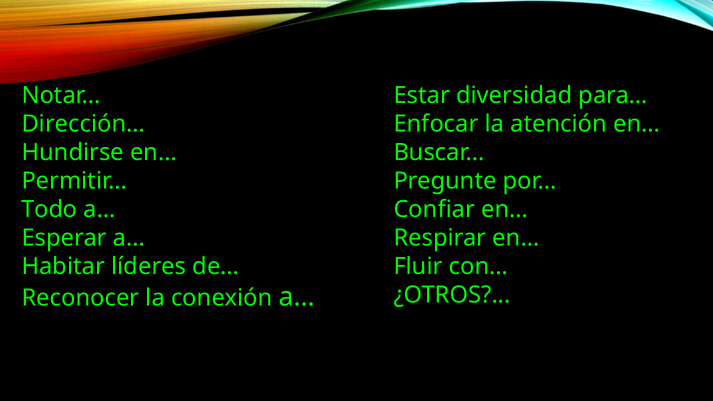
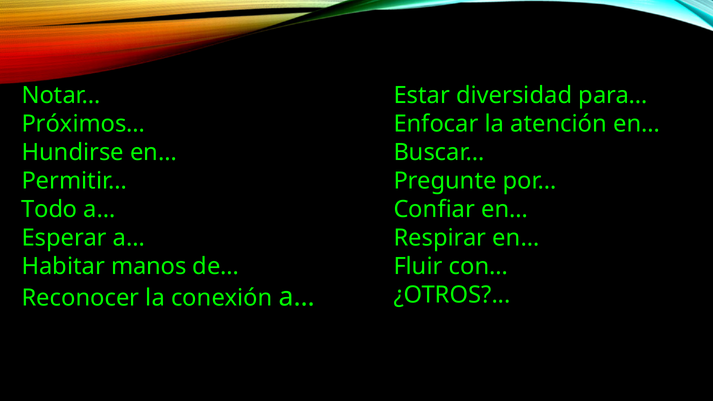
Dirección…: Dirección… -> Próximos… (83, 124)
líderes: líderes -> manos (149, 266)
